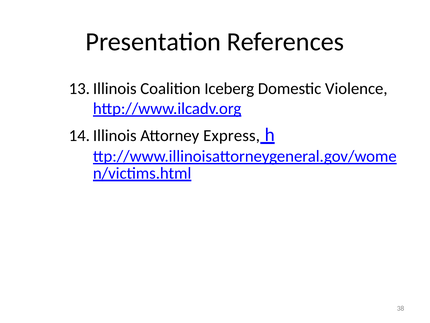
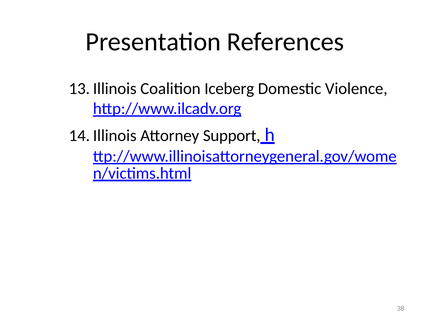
Express: Express -> Support (232, 135)
